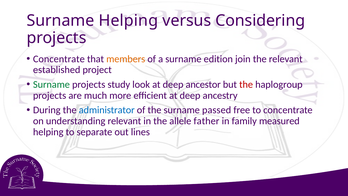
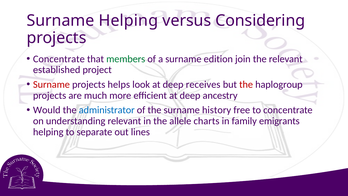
members colour: orange -> green (126, 59)
Surname colour: green -> red (51, 84)
study: study -> helps (119, 84)
ancestor: ancestor -> receives (203, 84)
During: During -> Would (47, 110)
passed: passed -> history (217, 110)
father: father -> charts (206, 121)
measured: measured -> emigrants (279, 121)
